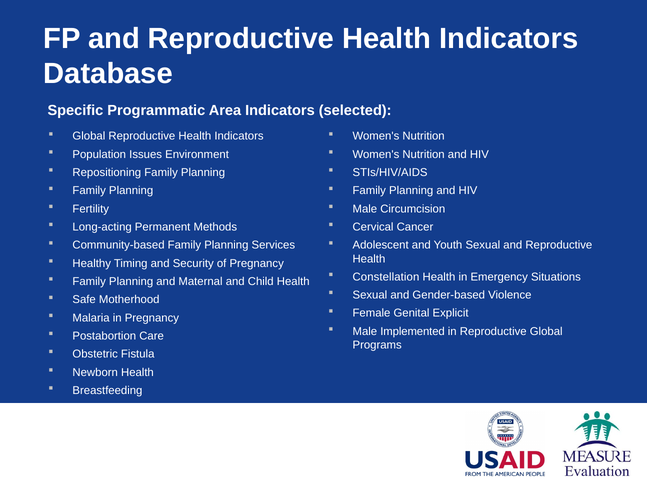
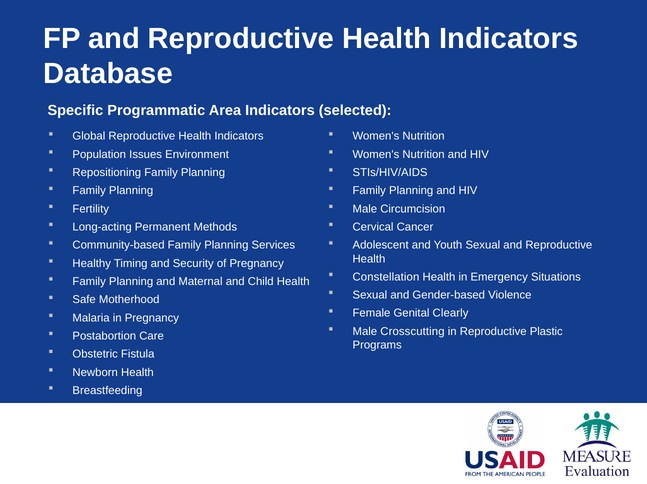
Explicit: Explicit -> Clearly (451, 313)
Implemented: Implemented -> Crosscutting (412, 331)
Reproductive Global: Global -> Plastic (546, 331)
